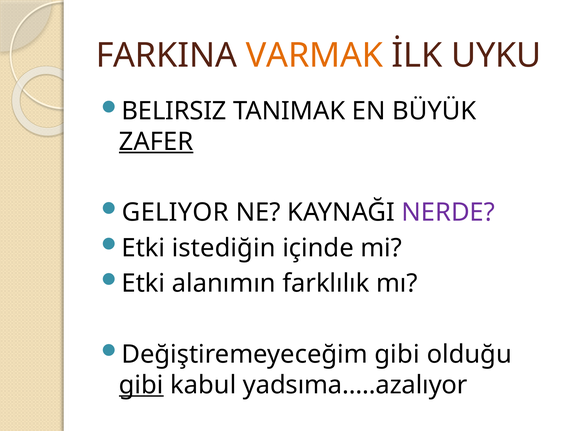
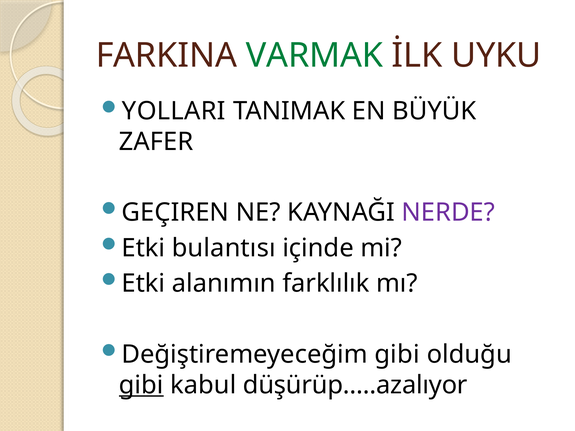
VARMAK colour: orange -> green (314, 56)
BELIRSIZ: BELIRSIZ -> YOLLARI (174, 111)
ZAFER underline: present -> none (156, 142)
GELIYOR: GELIYOR -> GEÇIREN (175, 213)
istediğin: istediğin -> bulantısı (224, 248)
yadsıma…..azalıyor: yadsıma…..azalıyor -> düşürüp…..azalıyor (355, 385)
